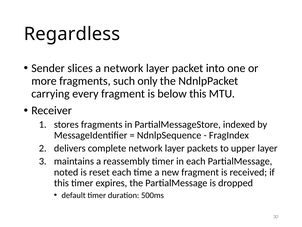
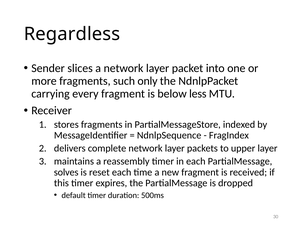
below this: this -> less (198, 93)
noted: noted -> solves (66, 172)
